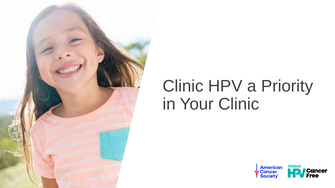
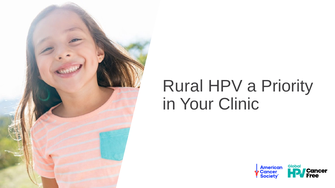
Clinic: Clinic -> Rural (183, 86)
